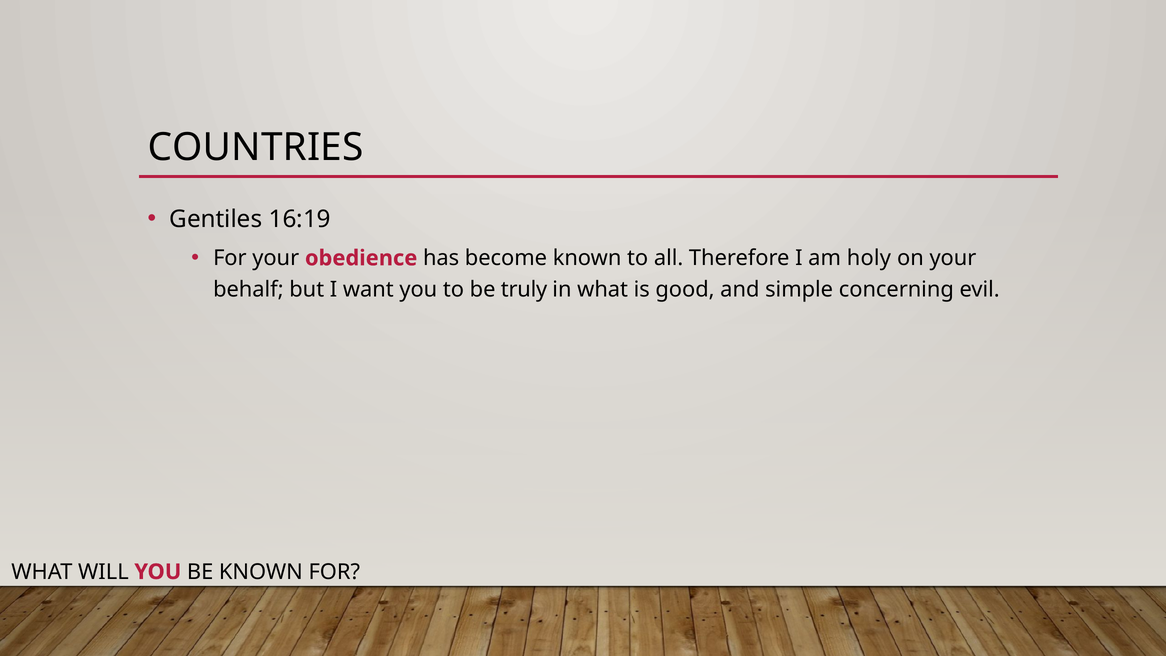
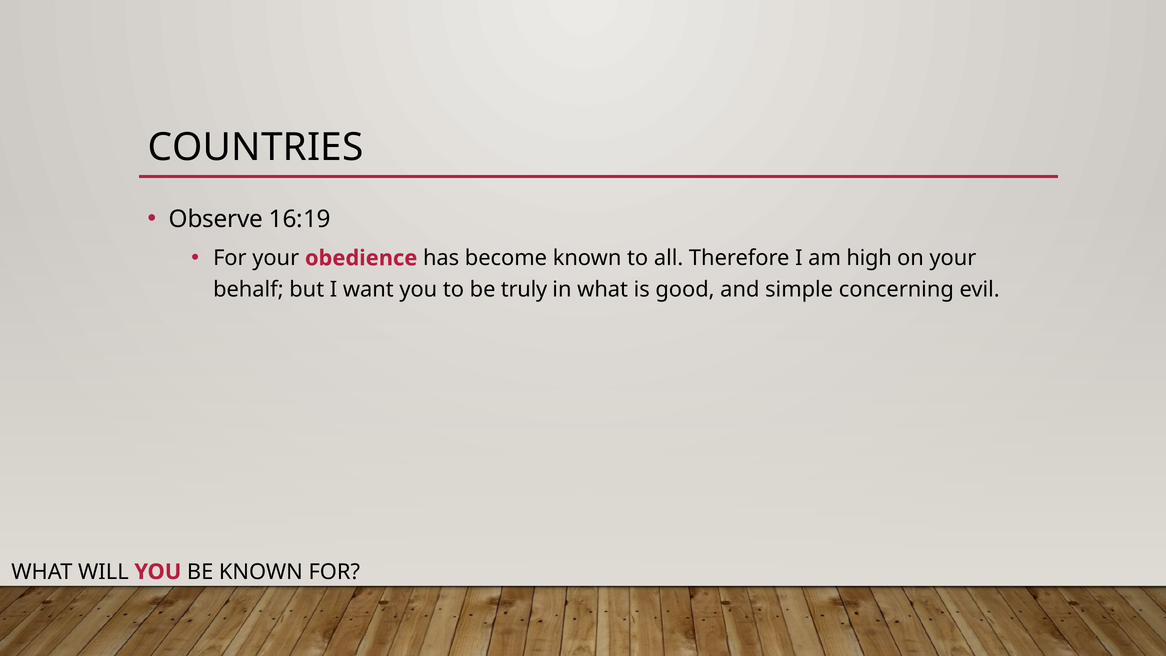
Gentiles: Gentiles -> Observe (216, 219)
holy: holy -> high (869, 258)
